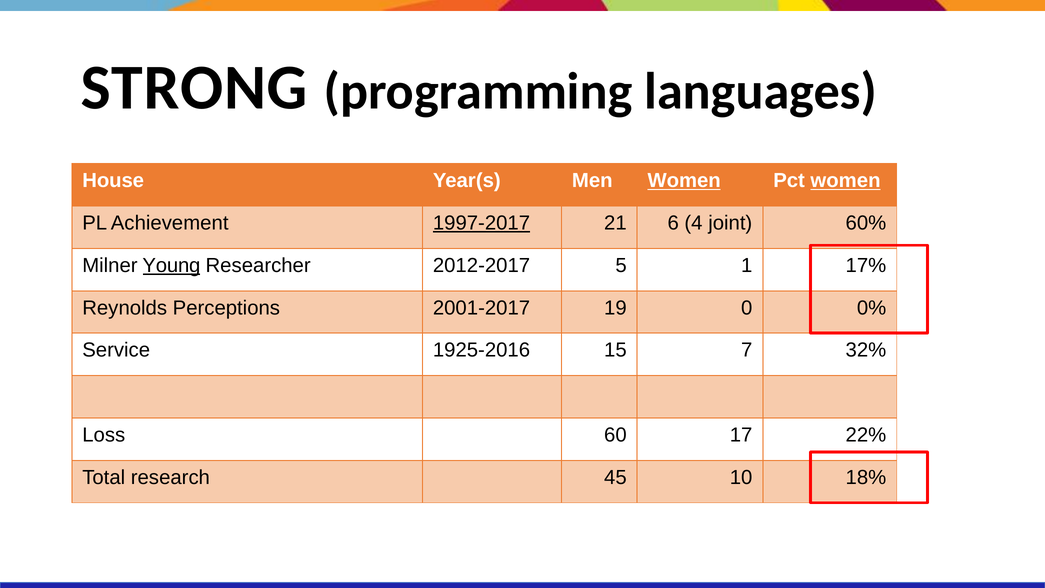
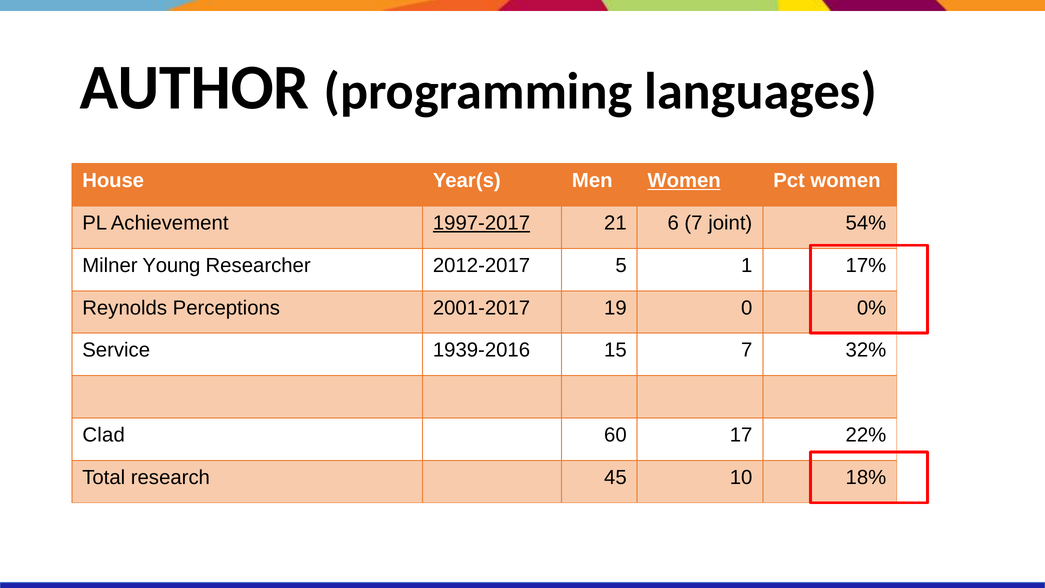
STRONG: STRONG -> AUTHOR (195, 88)
women underline: present -> none (846, 181)
6 4: 4 -> 7 (693, 223)
60%: 60% -> 54% (866, 223)
Young underline: present -> none (171, 265)
1925-2016: 1925-2016 -> 1939-2016 (481, 350)
Loss: Loss -> Clad (104, 435)
